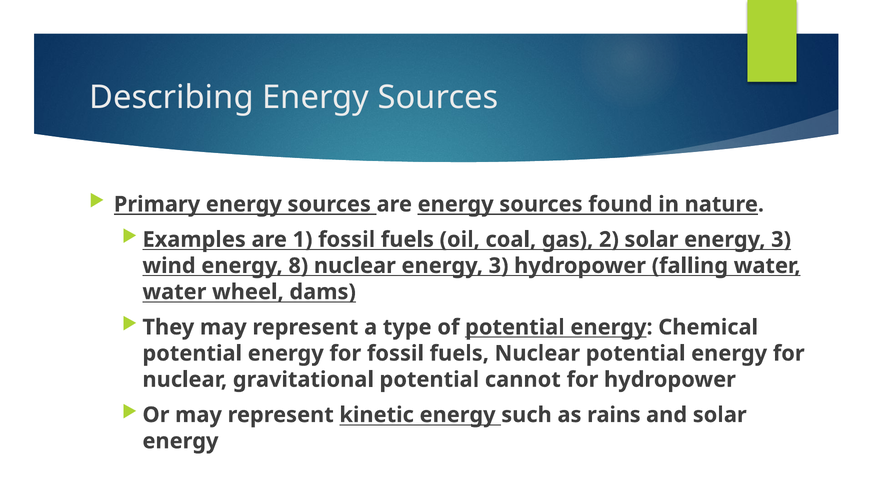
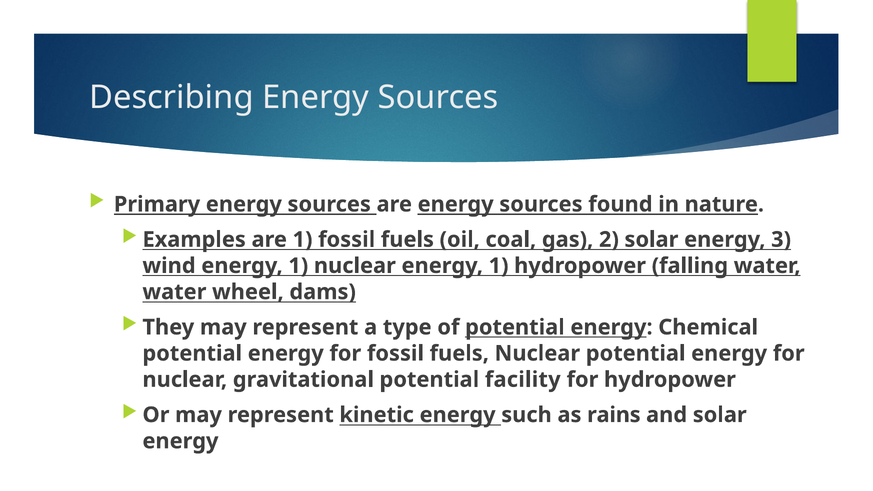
wind energy 8: 8 -> 1 (298, 266)
nuclear energy 3: 3 -> 1 (499, 266)
cannot: cannot -> facility (523, 380)
